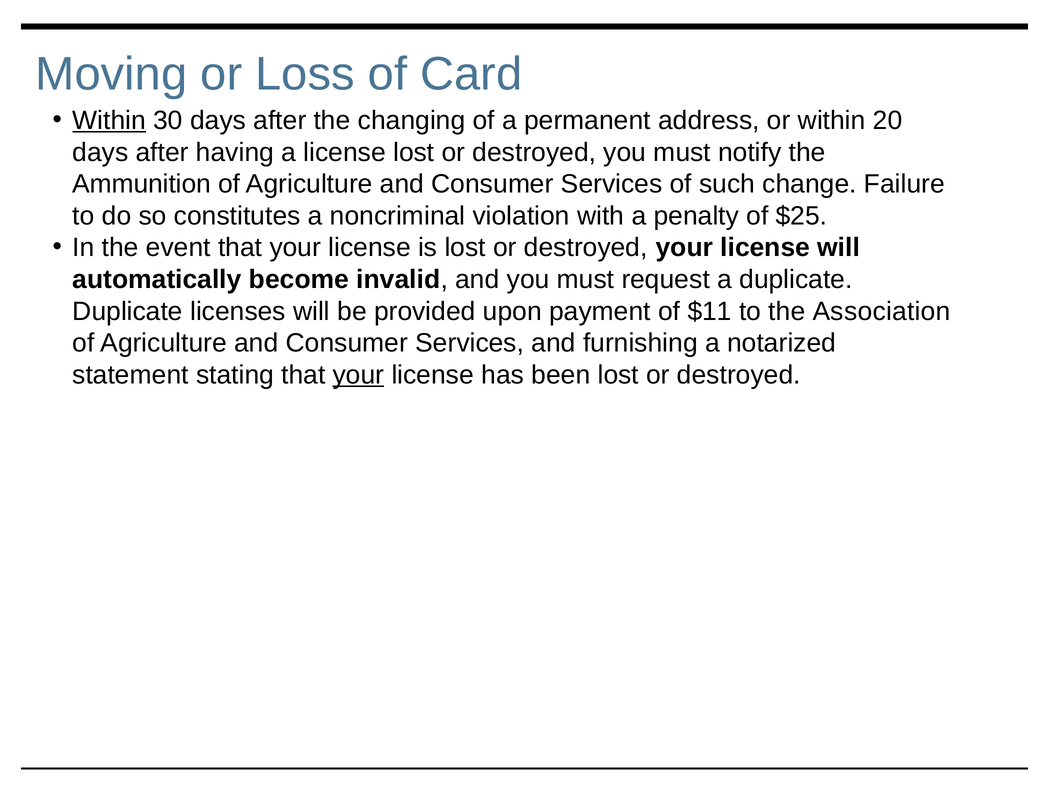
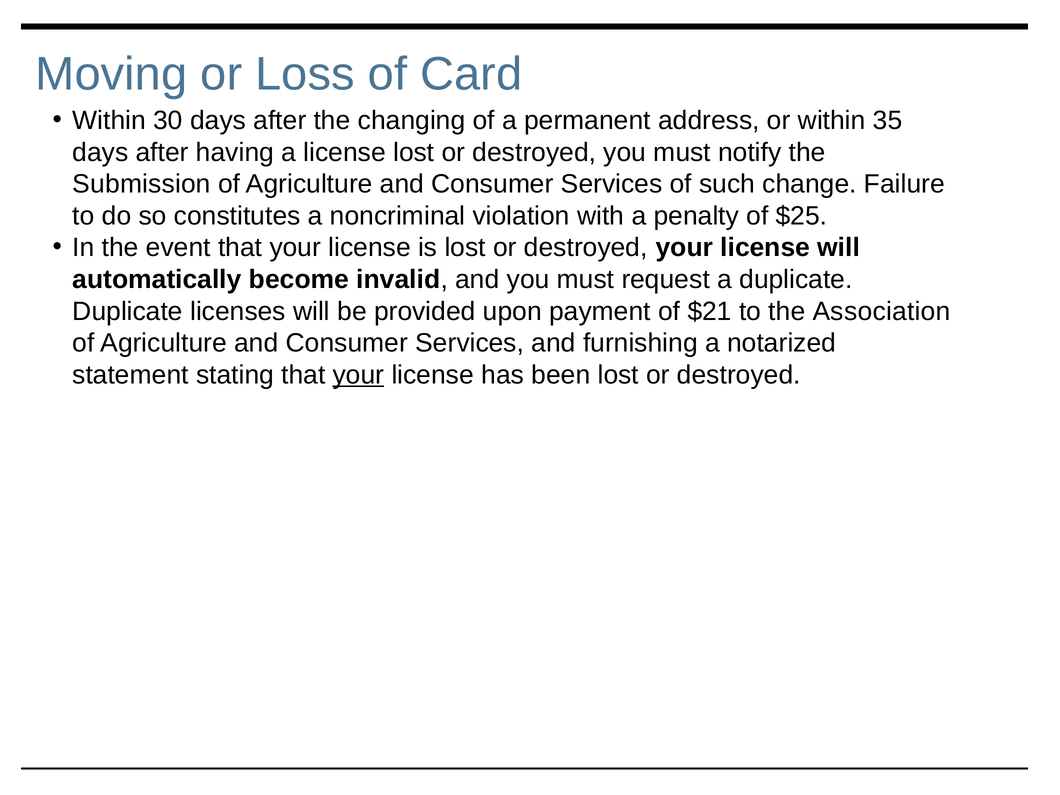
Within underline: present -> none (109, 120)
20: 20 -> 35 (888, 120)
Ammunition: Ammunition -> Submission (142, 184)
$11: $11 -> $21 (710, 311)
